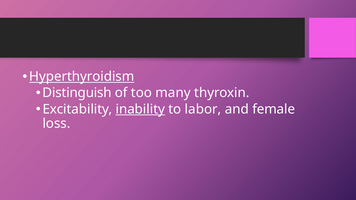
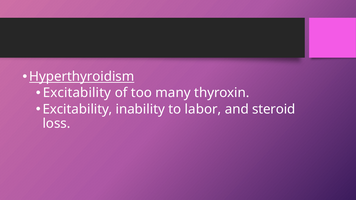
Distinguish: Distinguish -> Excitability (77, 93)
inability underline: present -> none (140, 109)
female: female -> steroid (274, 109)
